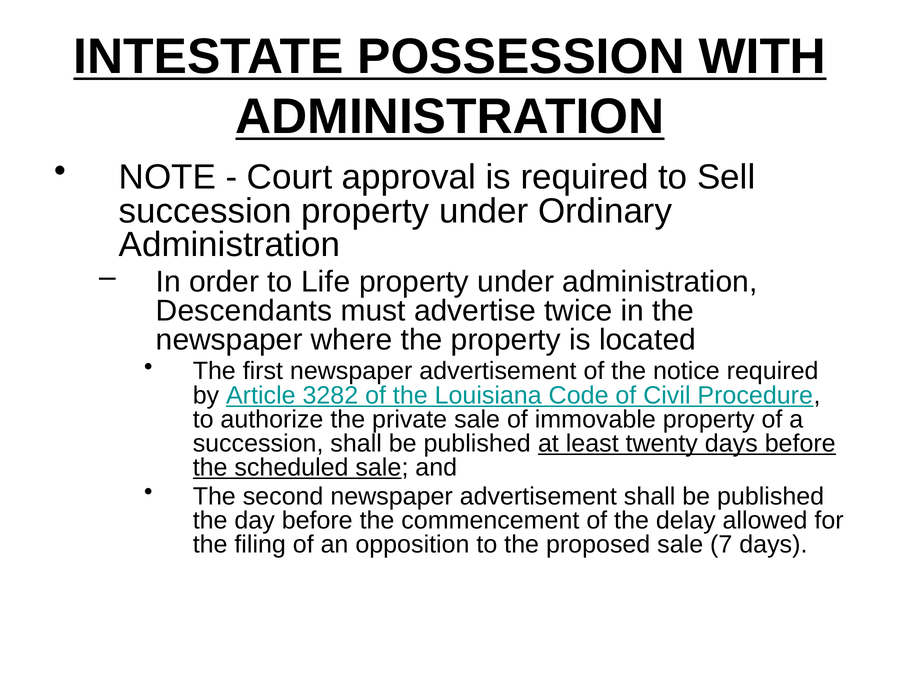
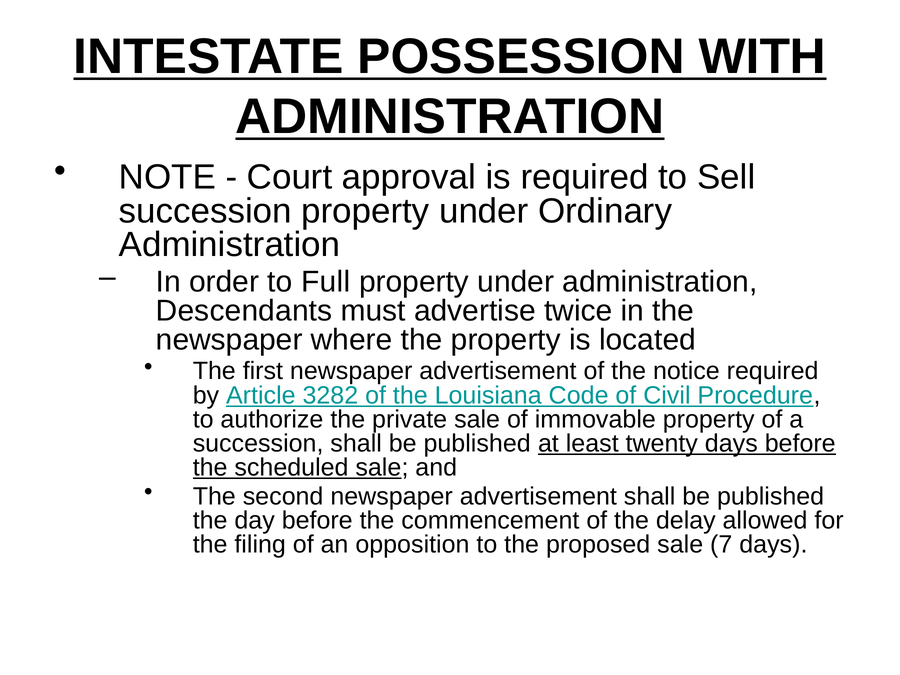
Life: Life -> Full (326, 282)
